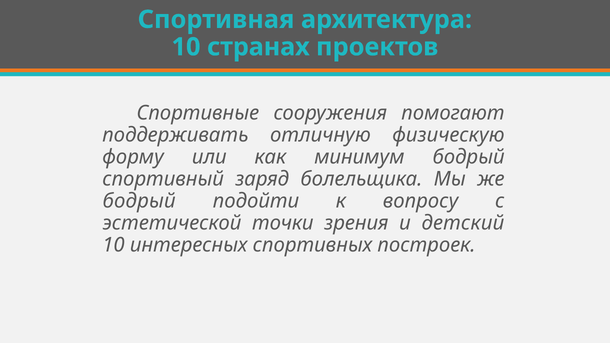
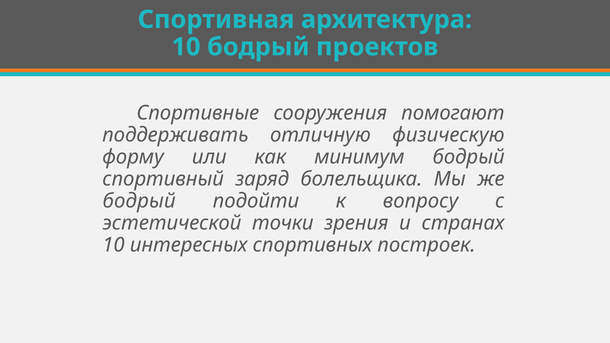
10 странах: странах -> бодрый (258, 47)
детский: детский -> странах (463, 223)
